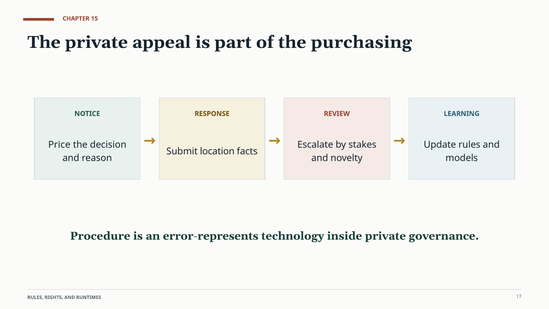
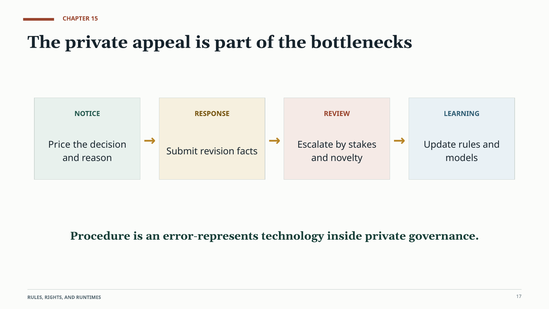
purchasing: purchasing -> bottlenecks (361, 42)
location: location -> revision (217, 151)
